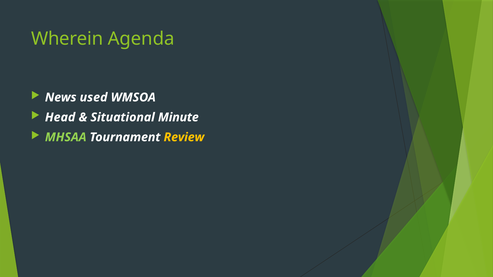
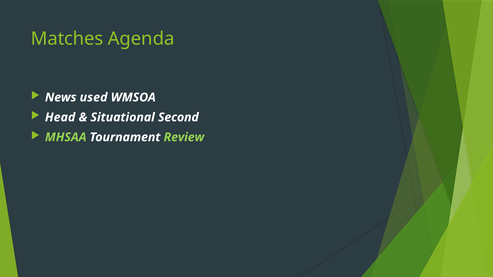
Wherein: Wherein -> Matches (67, 39)
Minute: Minute -> Second (178, 117)
Review colour: yellow -> light green (184, 137)
